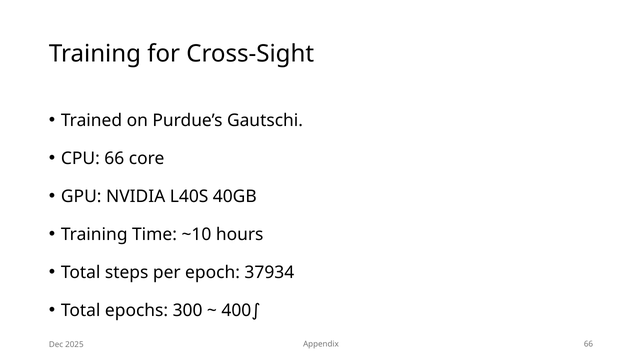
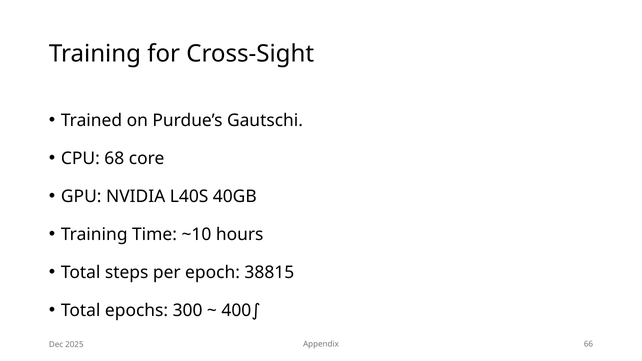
CPU 66: 66 -> 68 (114, 159)
37934: 37934 -> 38815 (269, 272)
